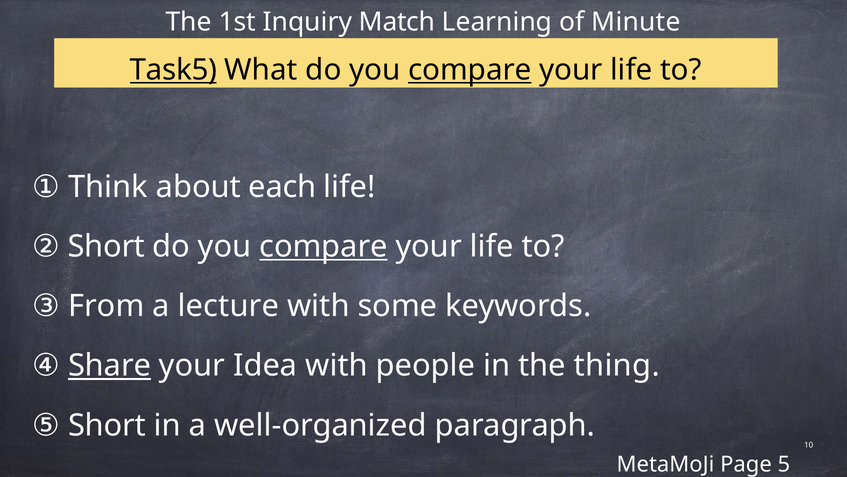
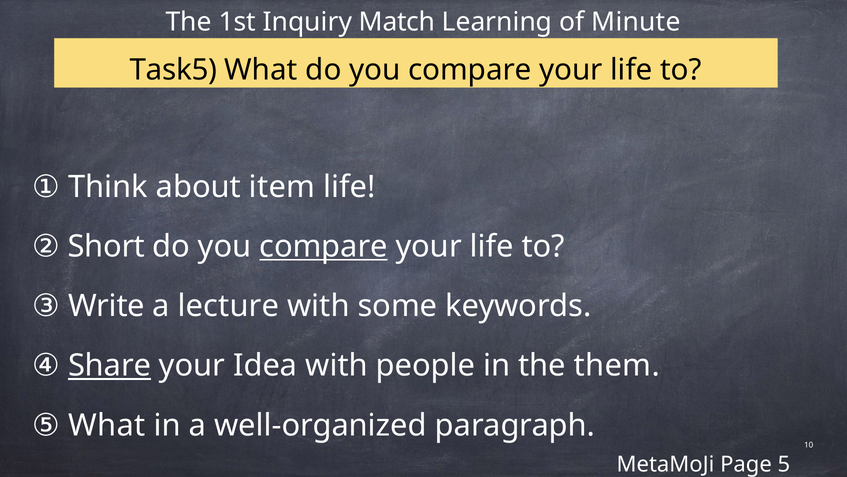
Task5 underline: present -> none (174, 70)
compare underline: present -> none (470, 70)
each: each -> item (282, 187)
From: From -> Write (106, 306)
thing: thing -> them (617, 365)
⑤ Short: Short -> What (107, 425)
